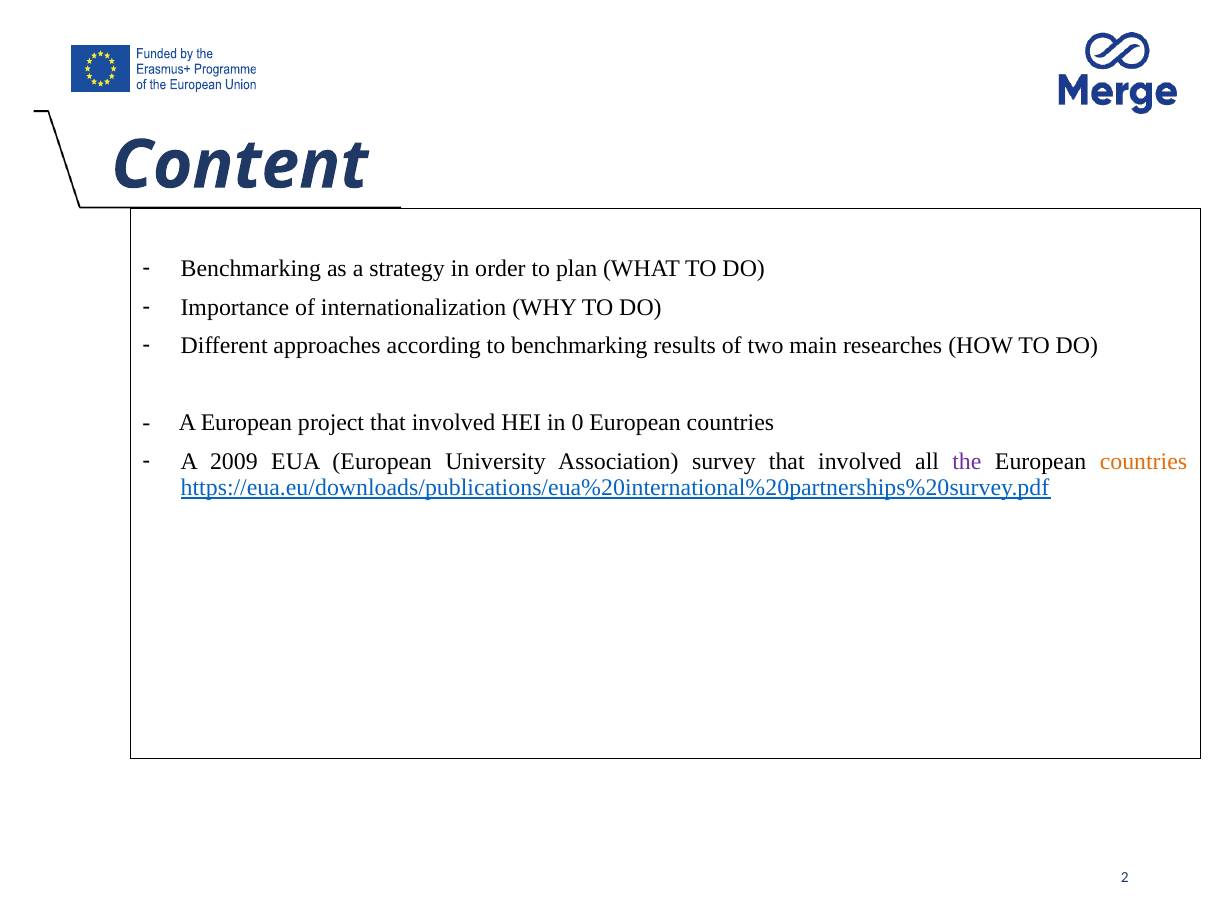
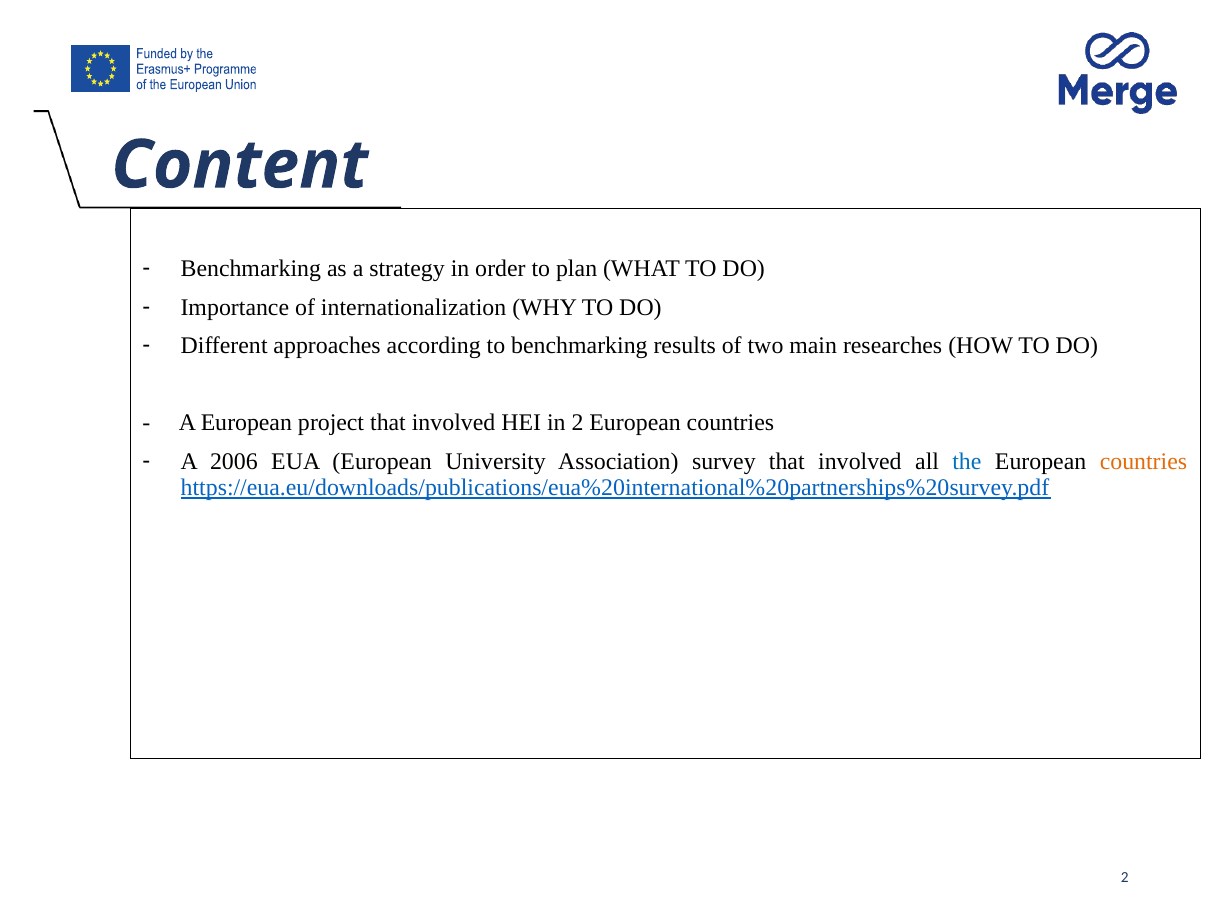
in 0: 0 -> 2 (577, 423)
2009: 2009 -> 2006 (234, 461)
the colour: purple -> blue (967, 461)
